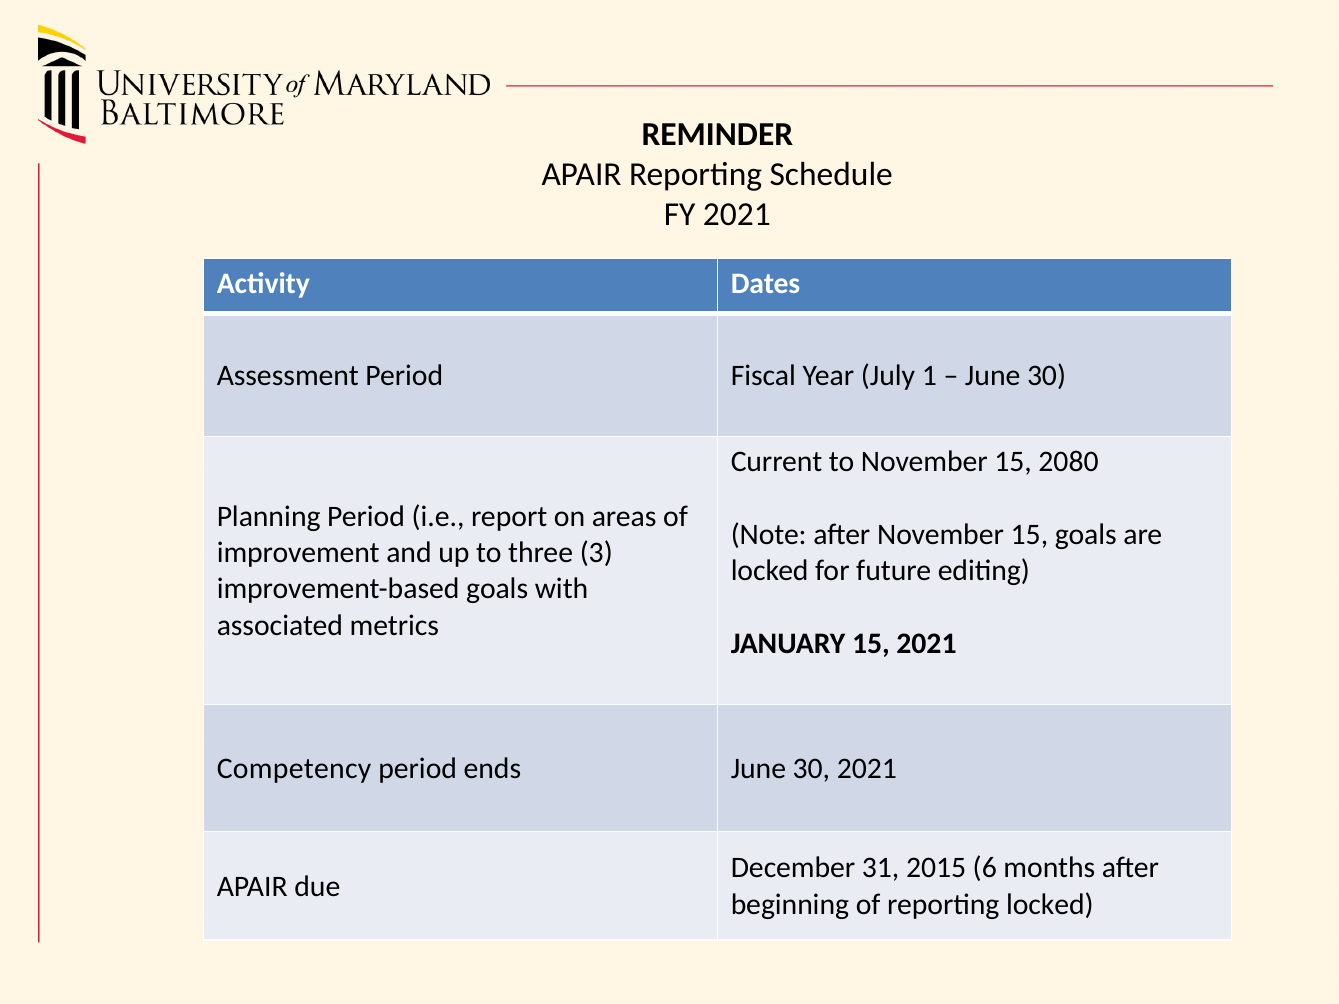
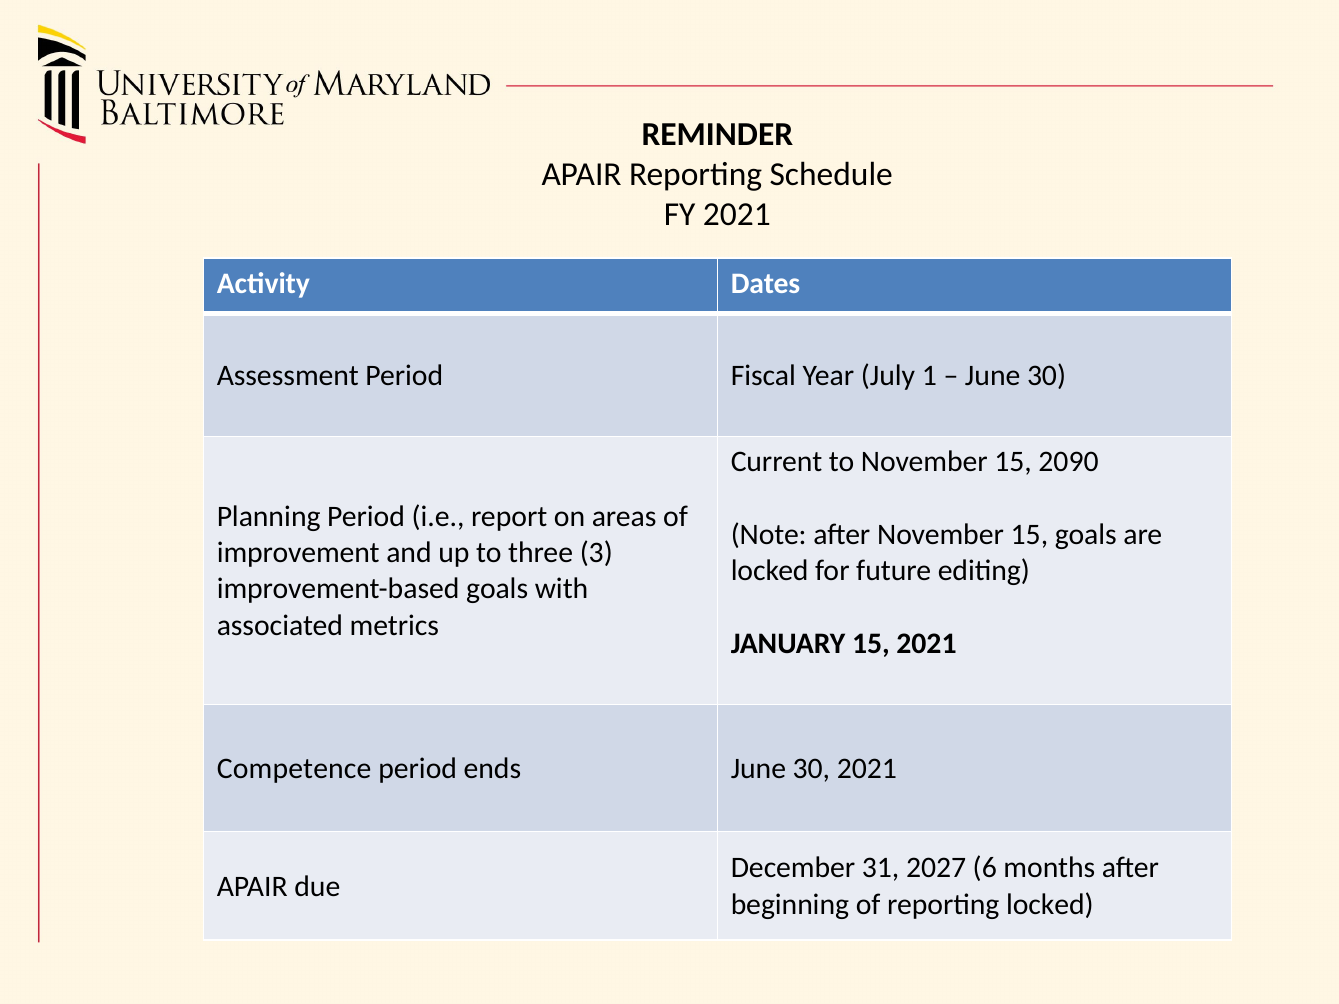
2080: 2080 -> 2090 (1069, 462)
Competency: Competency -> Competence (294, 769)
2015: 2015 -> 2027 (936, 868)
